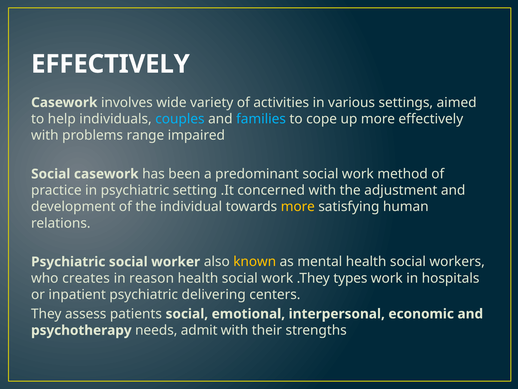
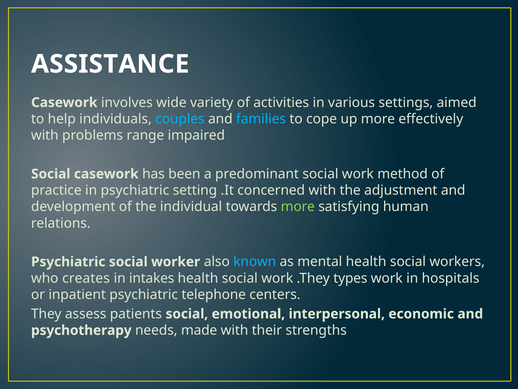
EFFECTIVELY: EFFECTIVELY -> ASSISTANCE (110, 64)
more colour: yellow -> light green (298, 207)
known colour: yellow -> light blue (255, 261)
reason: reason -> intakes (152, 278)
delivering: delivering -> telephone (214, 294)
admit: admit -> made (199, 330)
